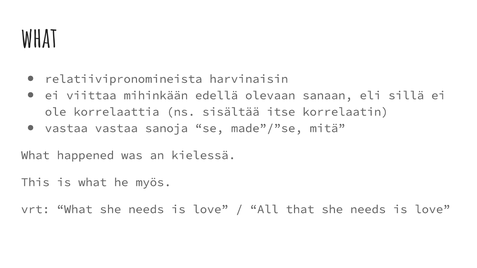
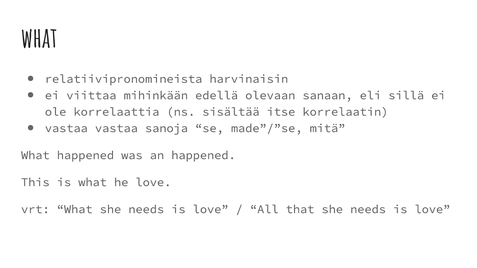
an kielessä: kielessä -> happened (203, 155)
he myös: myös -> love (153, 182)
